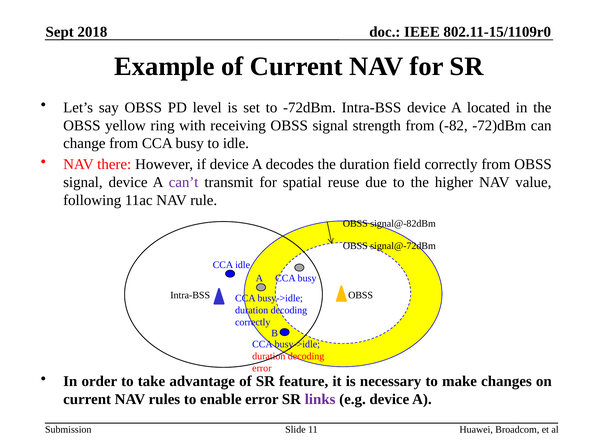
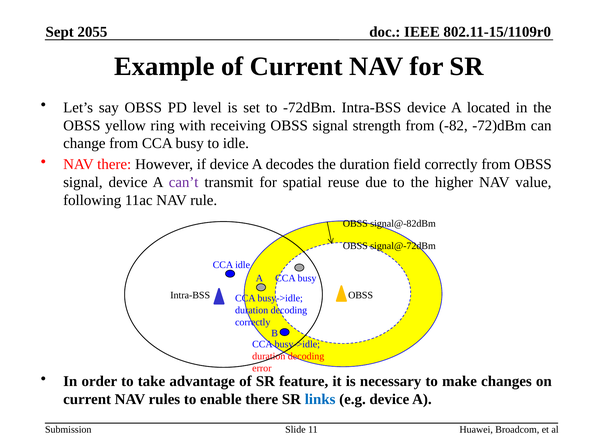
2018: 2018 -> 2055 (92, 32)
enable error: error -> there (262, 400)
links colour: purple -> blue (320, 400)
